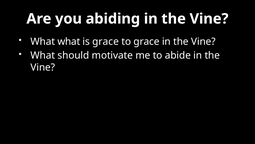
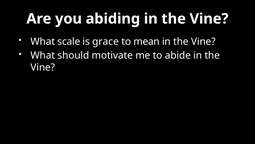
What what: what -> scale (69, 41)
to grace: grace -> mean (147, 41)
